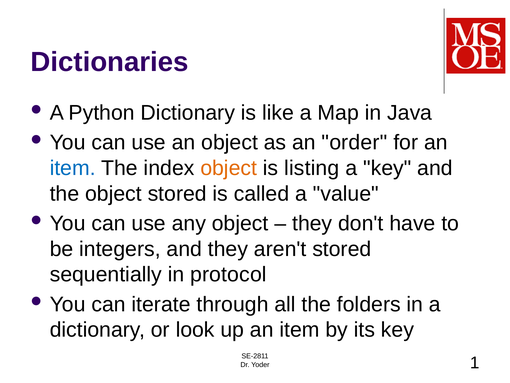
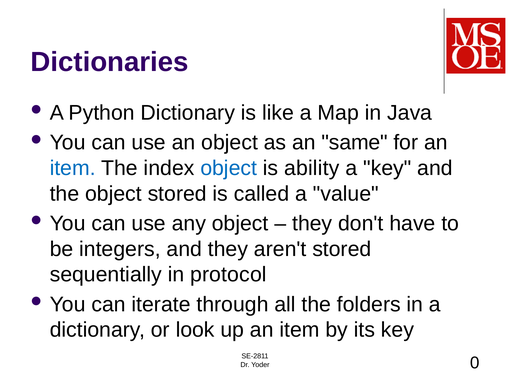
order: order -> same (355, 142)
object colour: orange -> blue (229, 168)
listing: listing -> ability (312, 168)
1: 1 -> 0 (475, 362)
